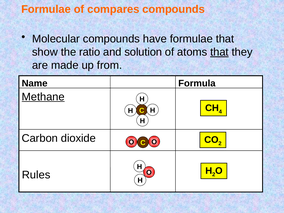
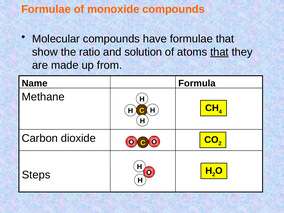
compares: compares -> monoxide (113, 9)
Methane underline: present -> none (43, 97)
Rules: Rules -> Steps (36, 175)
